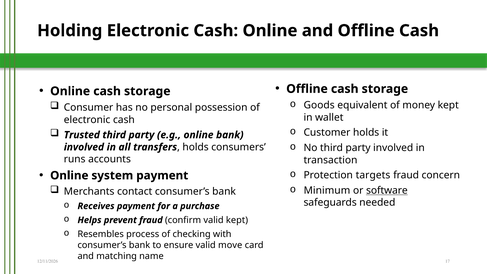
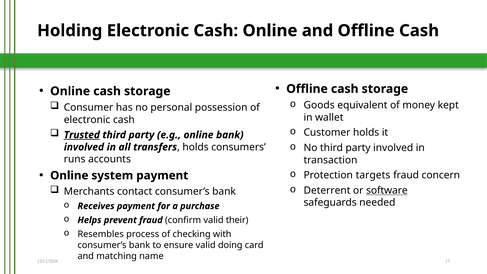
Trusted underline: none -> present (82, 135)
Minimum: Minimum -> Deterrent (327, 190)
valid kept: kept -> their (237, 220)
move: move -> doing (230, 245)
